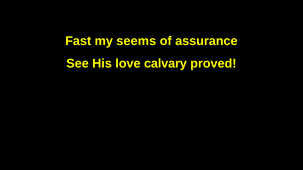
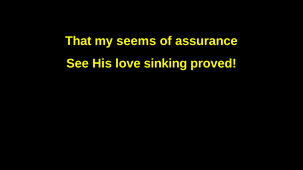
Fast: Fast -> That (78, 41)
calvary: calvary -> sinking (165, 64)
